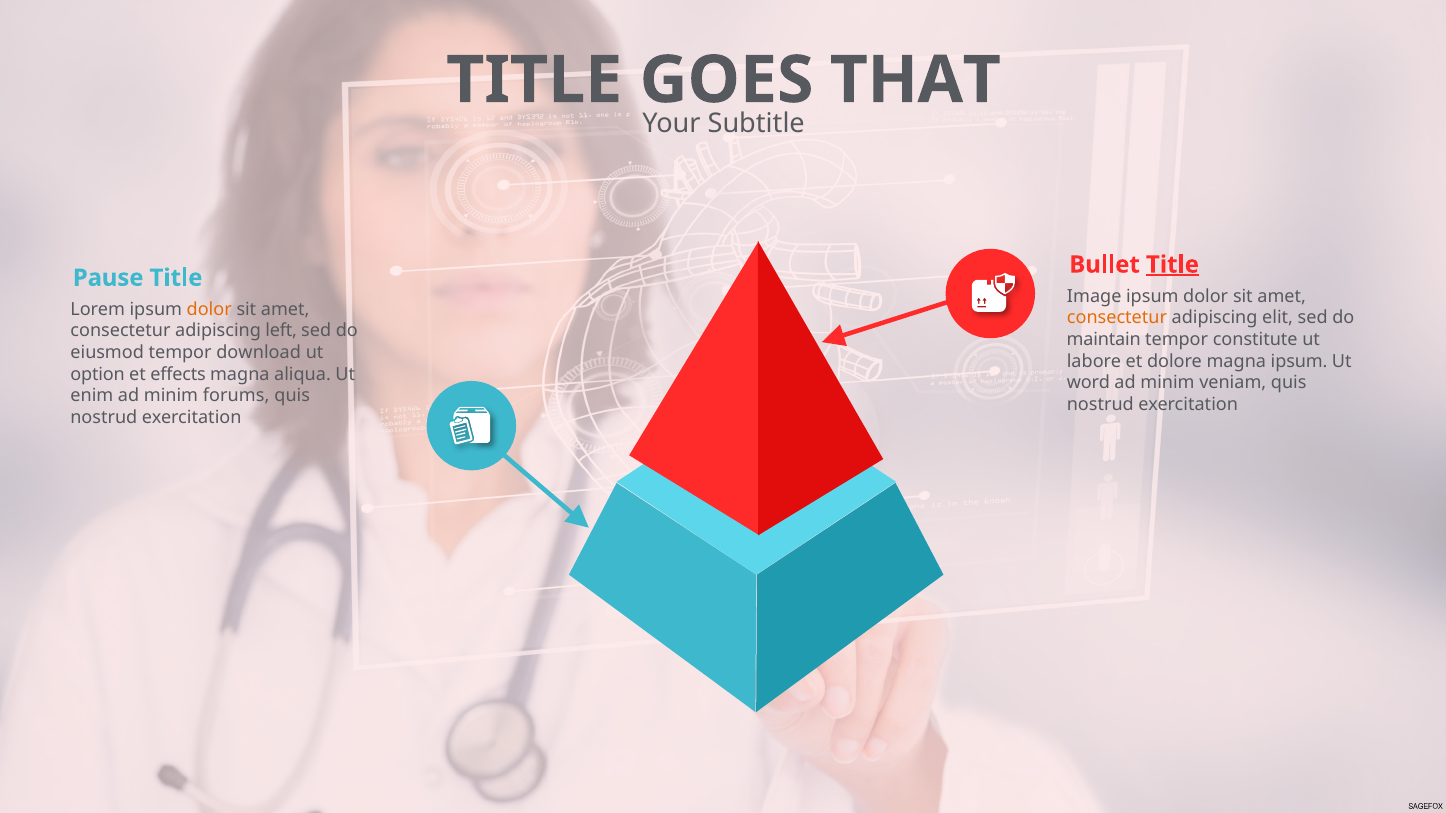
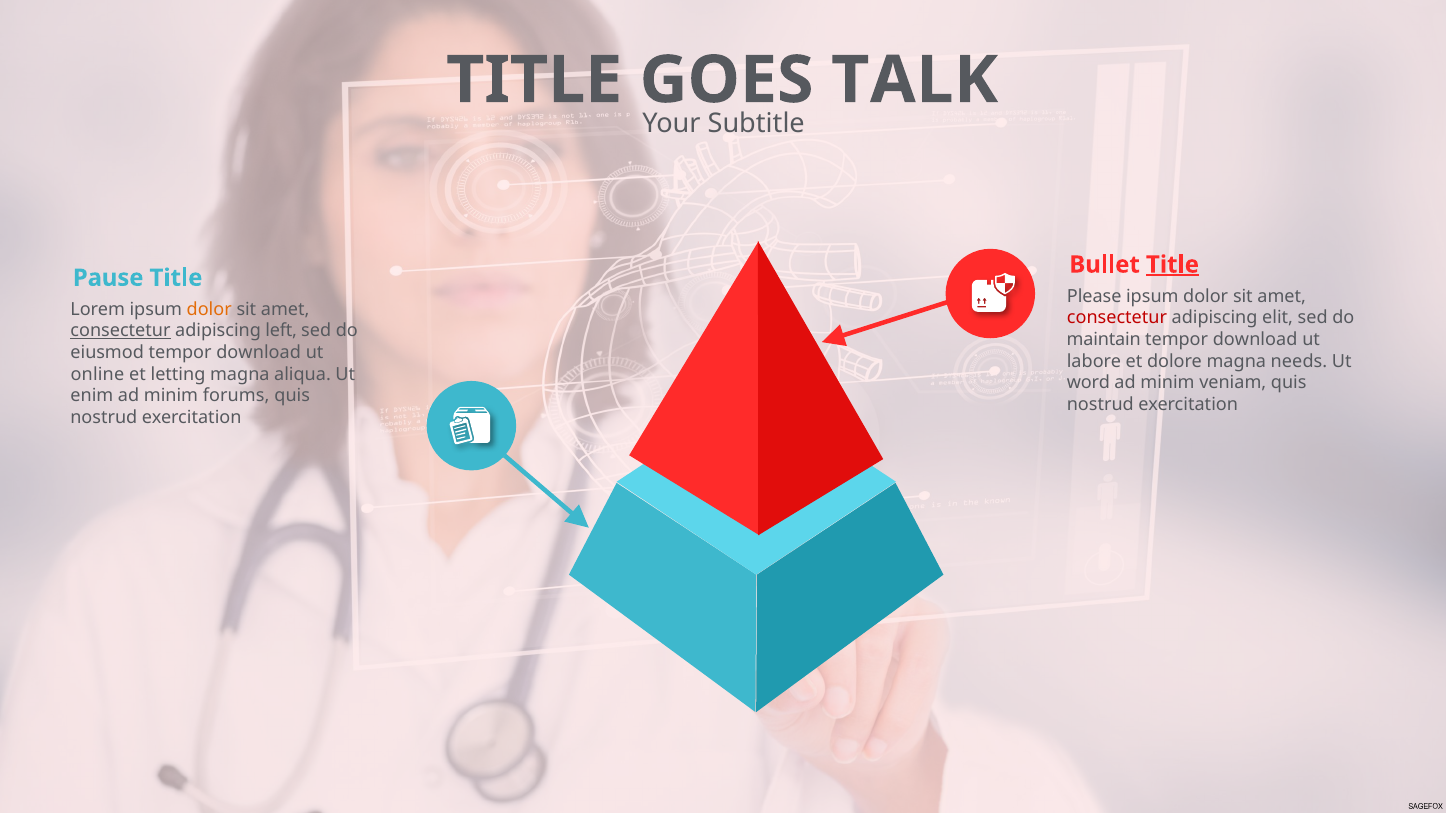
THAT: THAT -> TALK (915, 80)
Image: Image -> Please (1094, 296)
consectetur colour: orange -> red (1117, 318)
consectetur underline: none -> present (121, 331)
constitute: constitute -> download (1255, 340)
magna ipsum: ipsum -> needs (1299, 361)
option: option -> online (97, 375)
effects: effects -> letting (178, 375)
